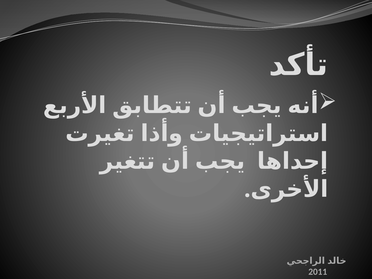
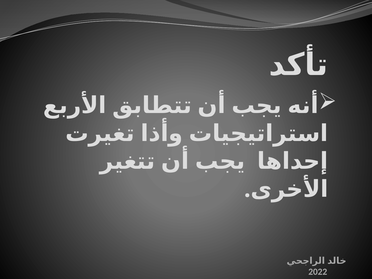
2011: 2011 -> 2022 (318, 272)
